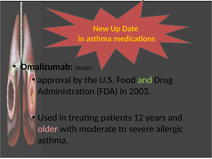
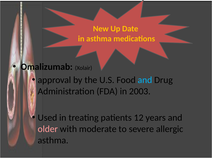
and colour: light green -> light blue (145, 80)
